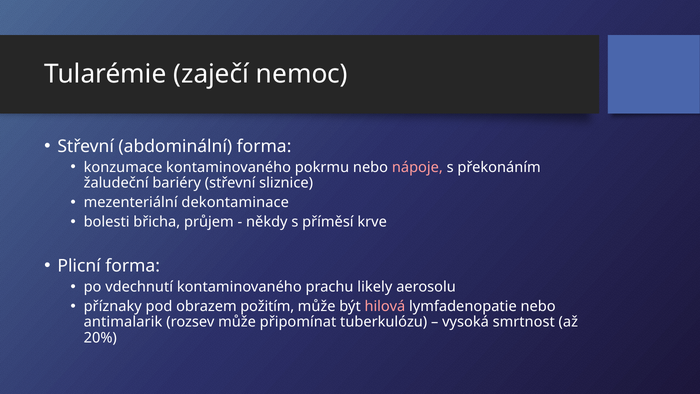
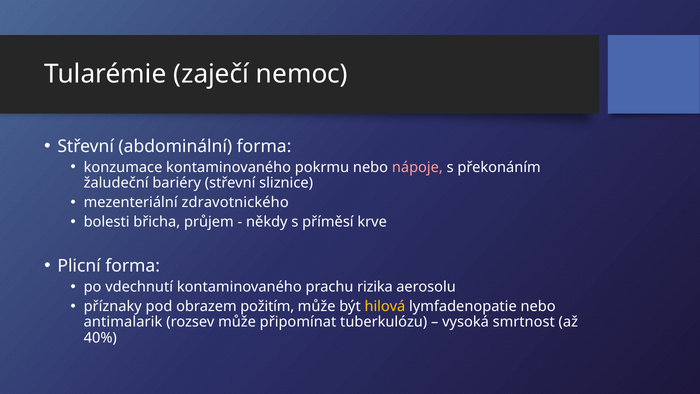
dekontaminace: dekontaminace -> zdravotnického (235, 202)
likely: likely -> rizika (375, 287)
hilová colour: pink -> yellow (385, 306)
20%: 20% -> 40% (100, 338)
